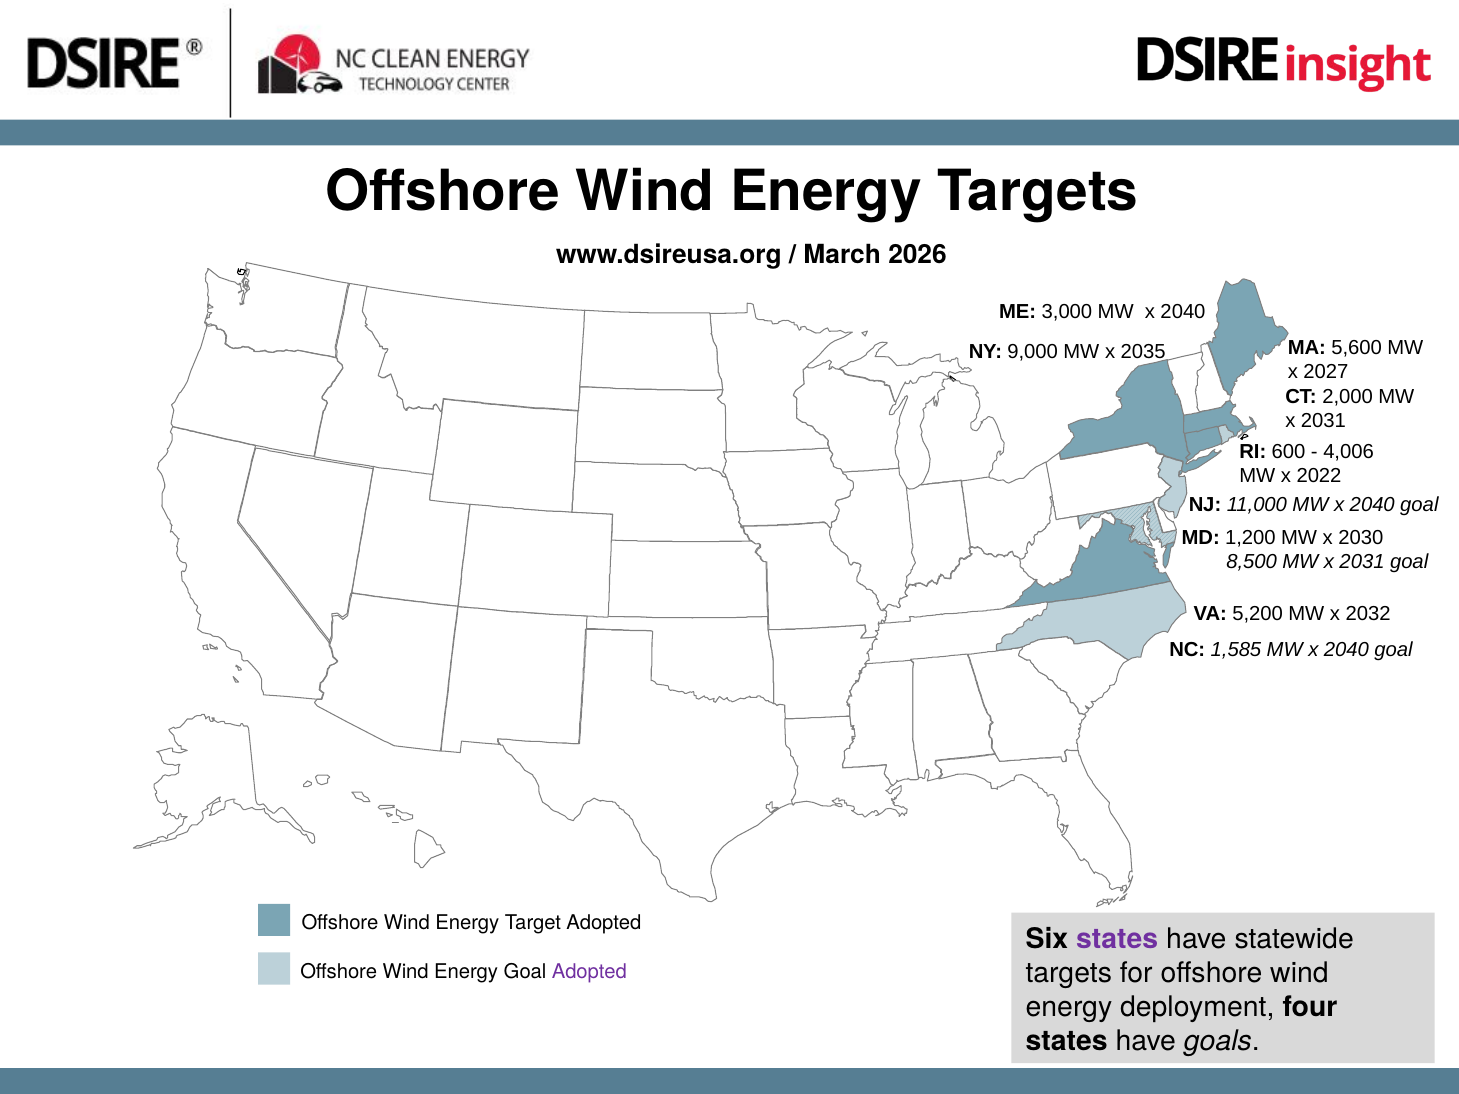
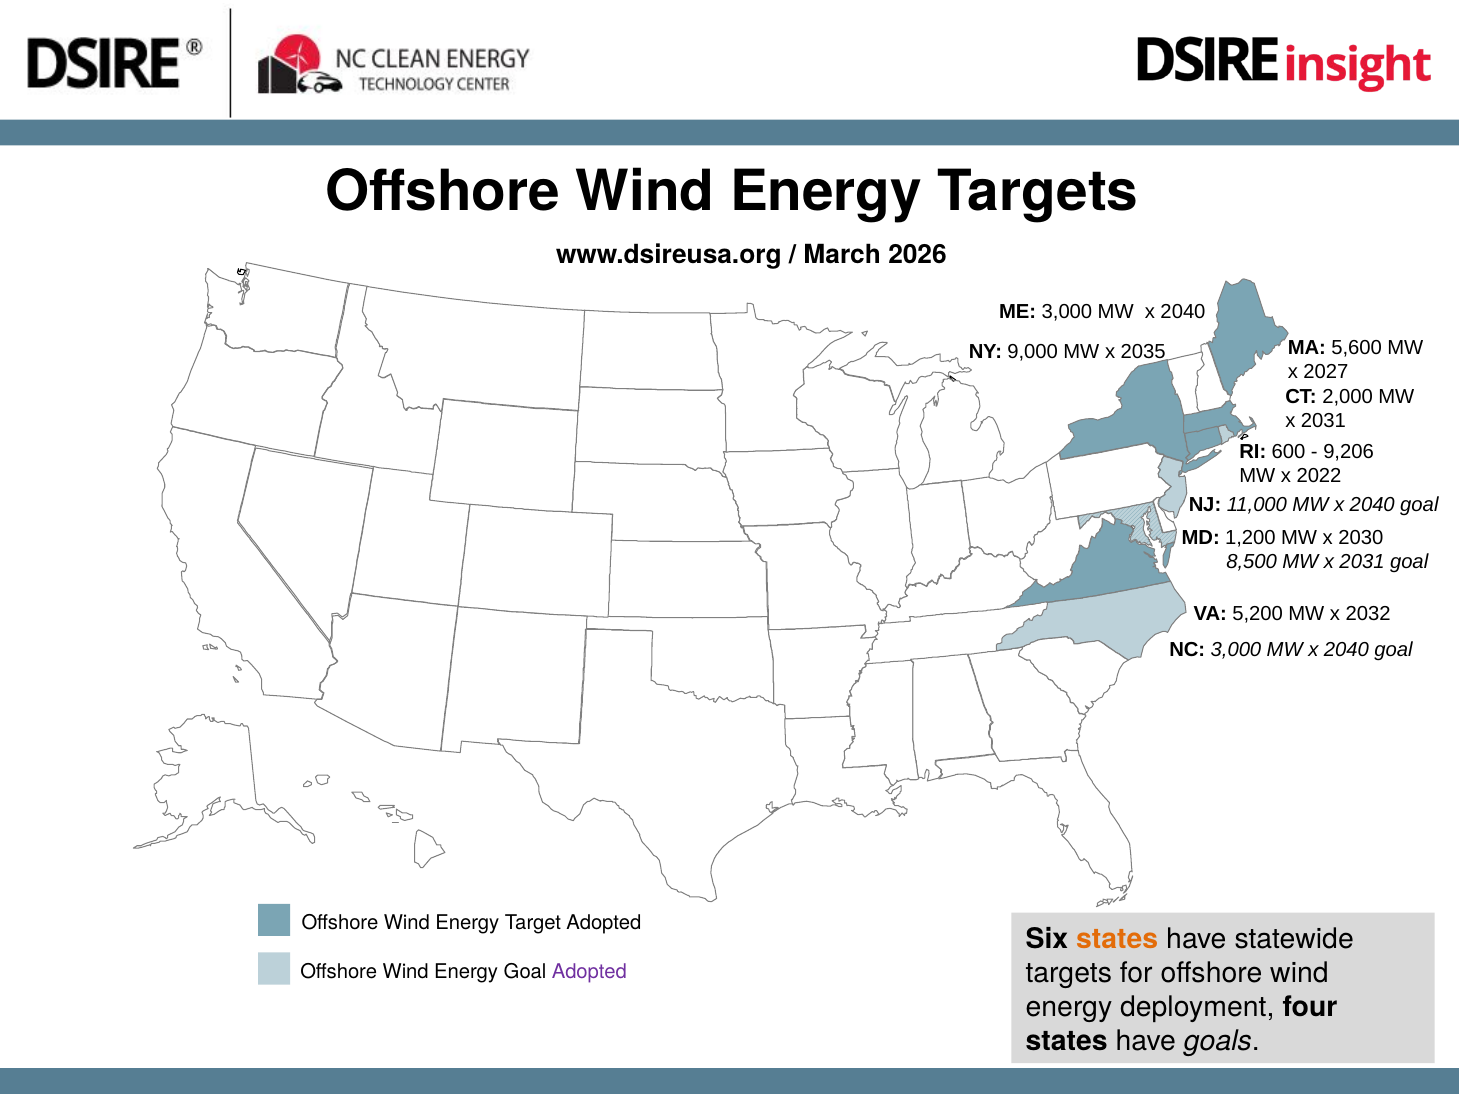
4,006: 4,006 -> 9,206 (1349, 452)
NC 1,585: 1,585 -> 3,000 (1236, 650)
states colour: purple -> orange (1117, 939)
